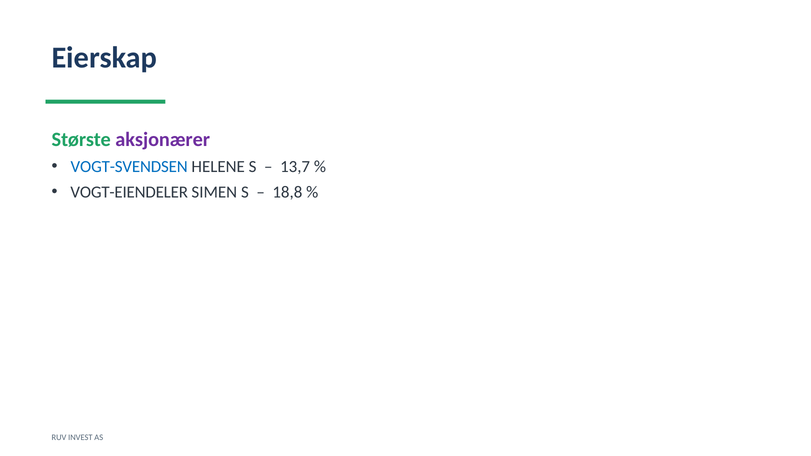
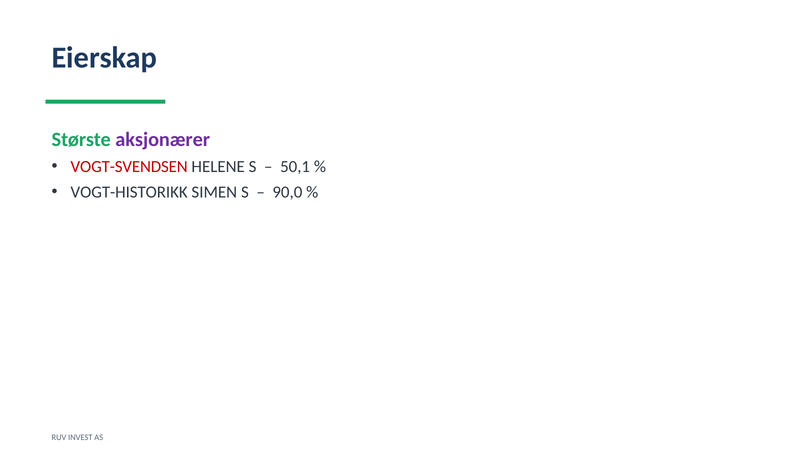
VOGT-SVENDSEN colour: blue -> red (129, 167)
13,7: 13,7 -> 50,1 (295, 167)
VOGT-EIENDELER: VOGT-EIENDELER -> VOGT-HISTORIKK (129, 192)
18,8: 18,8 -> 90,0 (287, 192)
